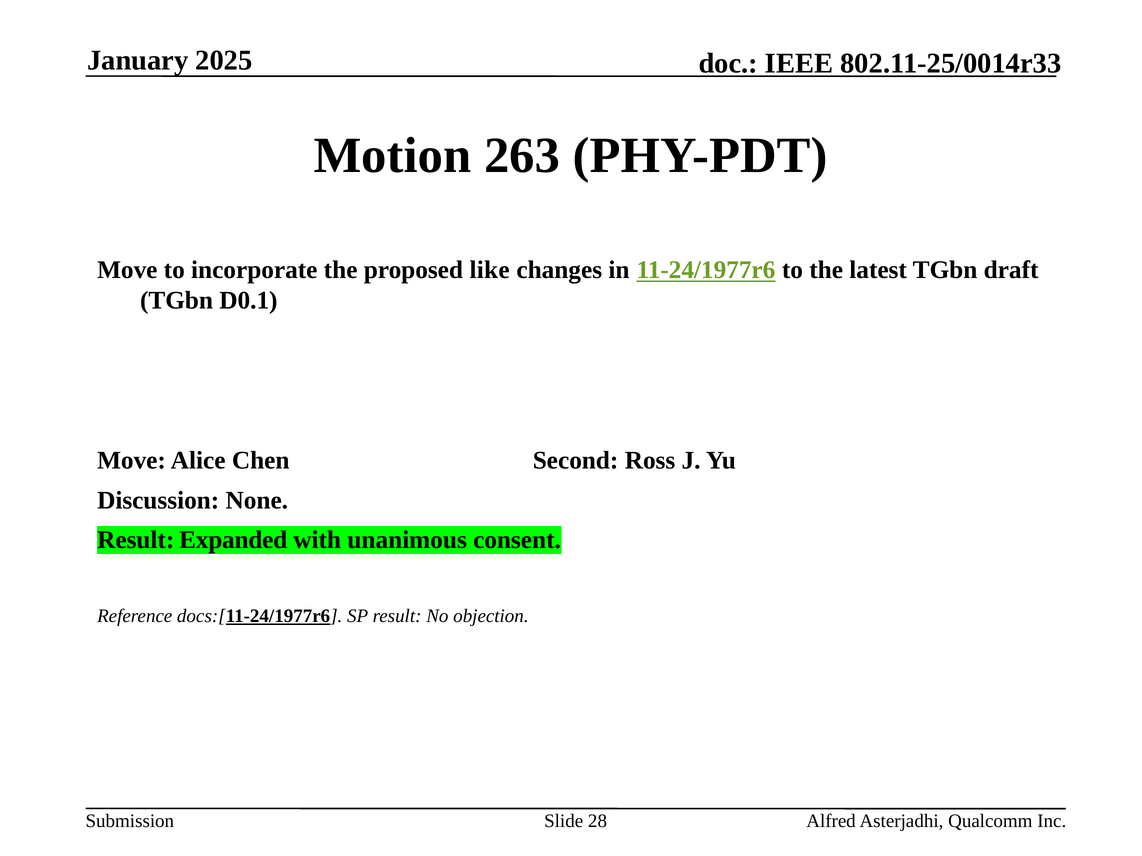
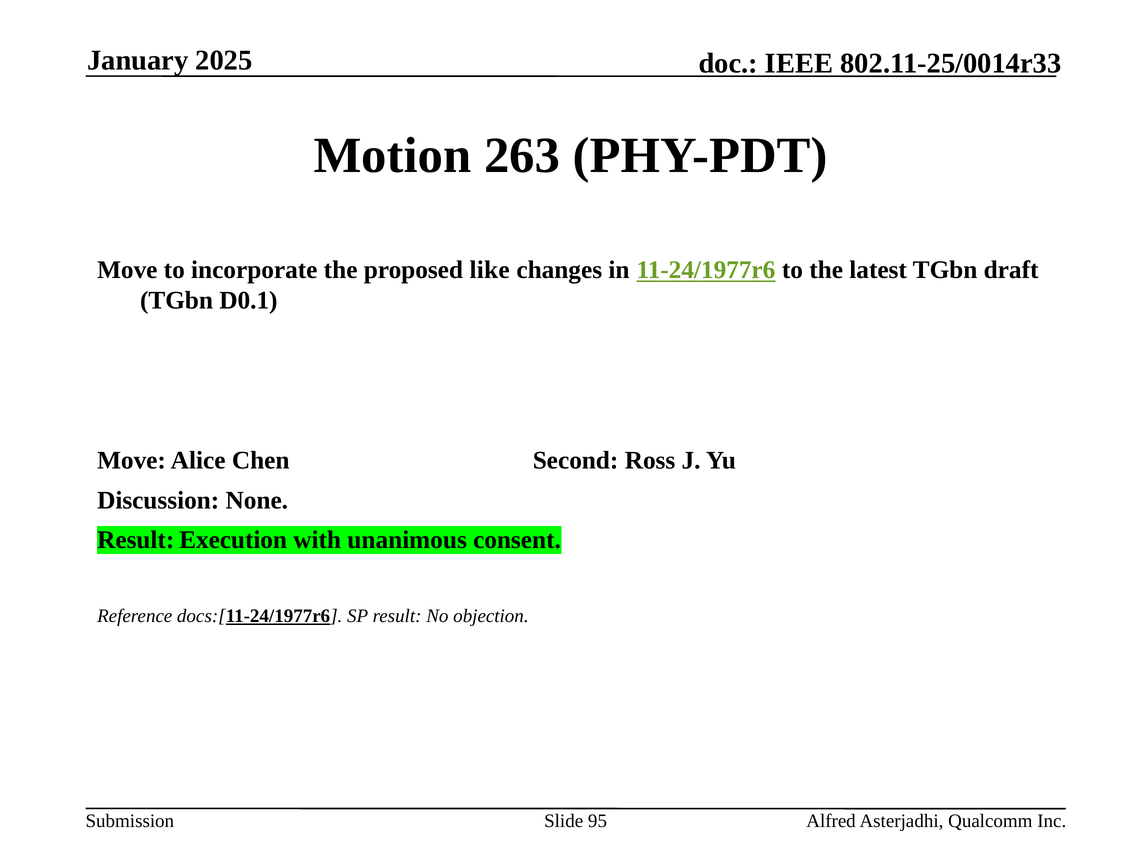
Expanded: Expanded -> Execution (233, 540)
28: 28 -> 95 (598, 821)
